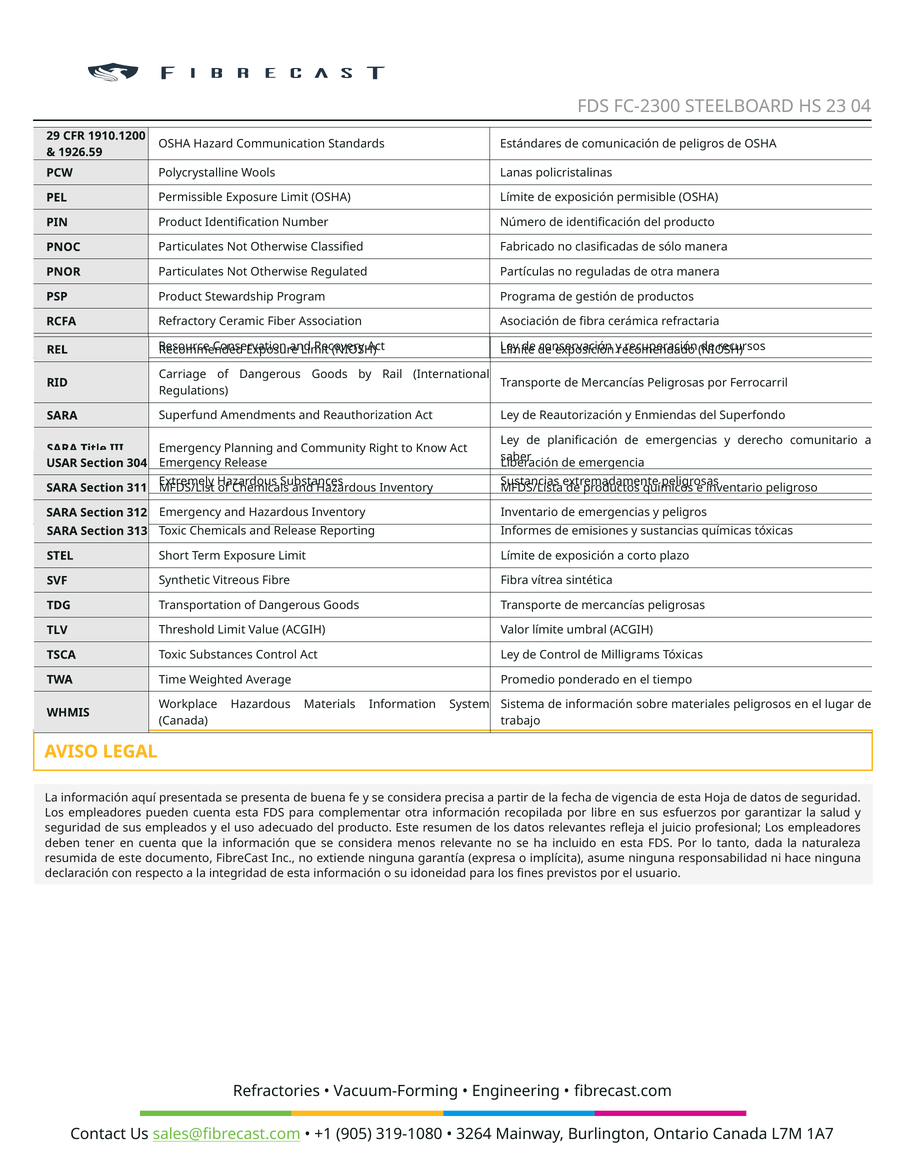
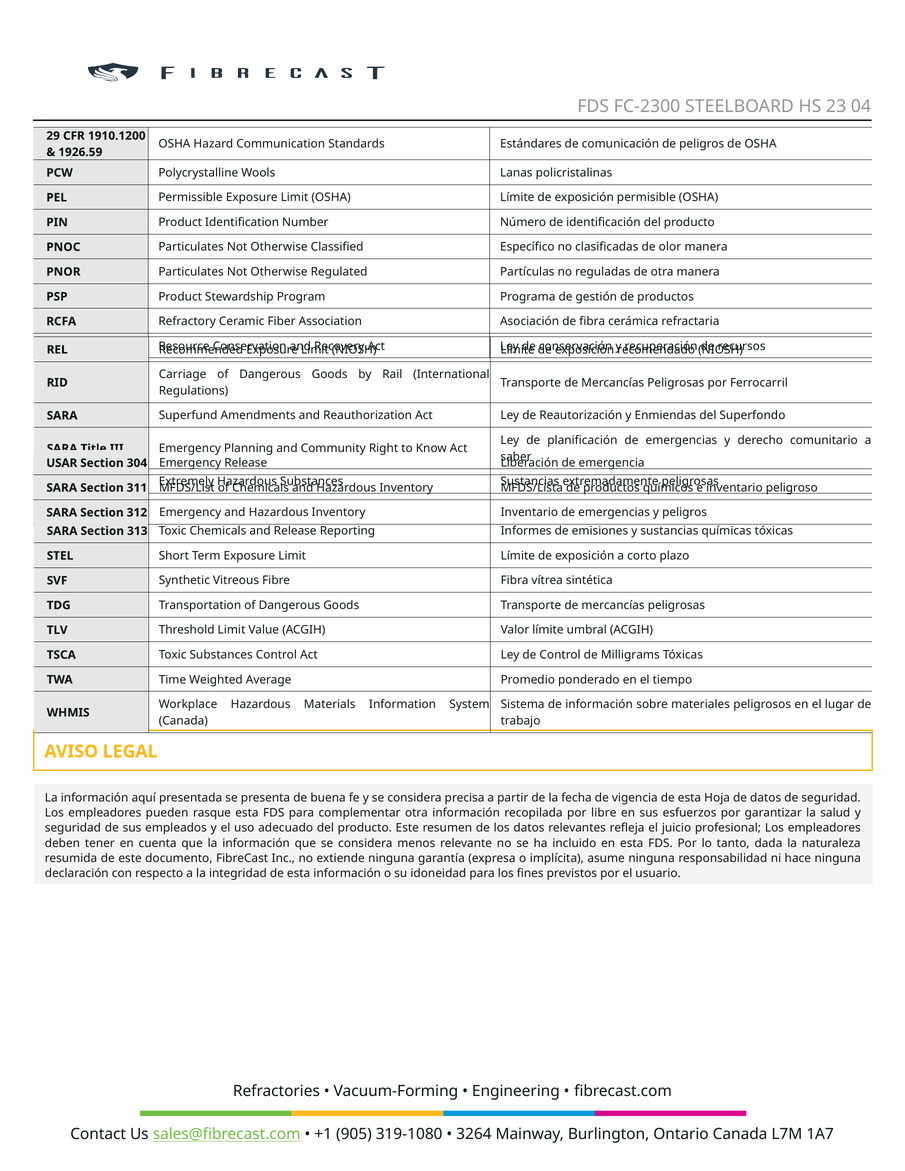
Fabricado: Fabricado -> Específico (527, 247)
sólo: sólo -> olor (670, 247)
pueden cuenta: cuenta -> rasque (212, 813)
